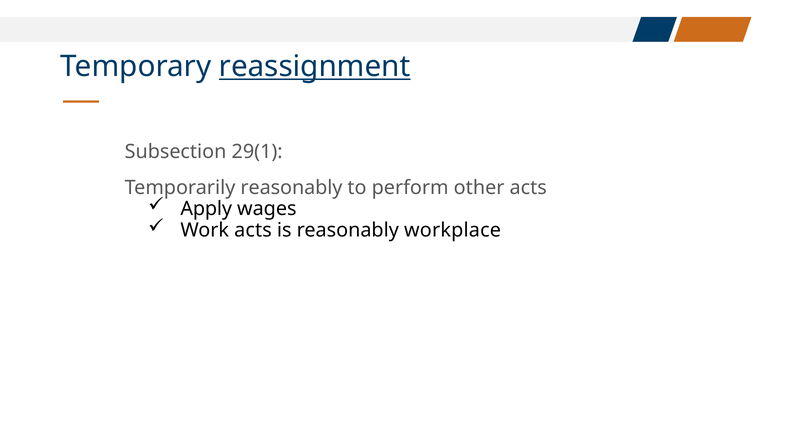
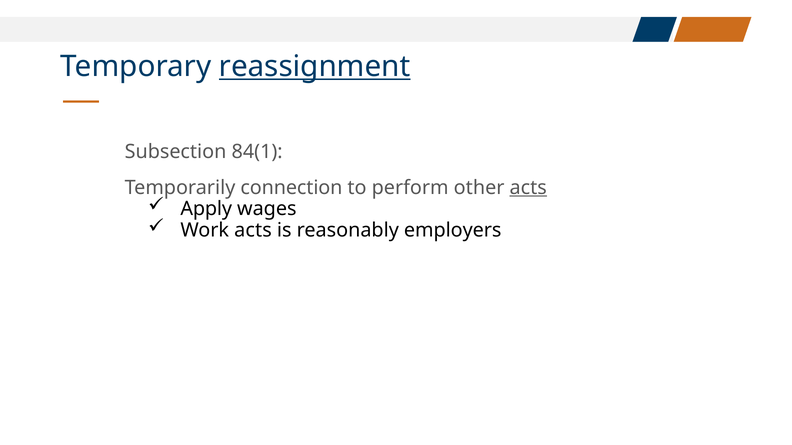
29(1: 29(1 -> 84(1 (257, 152)
Temporarily reasonably: reasonably -> connection (291, 188)
acts underline: none -> present (528, 188)
workplace: workplace -> employers (453, 230)
